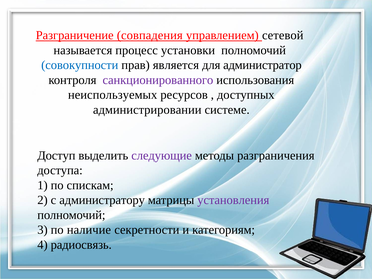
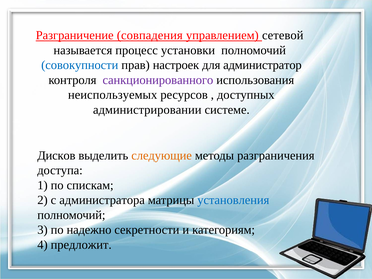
является: является -> настроек (176, 65)
Доступ: Доступ -> Дисков (56, 155)
следующие colour: purple -> orange (162, 155)
администратору: администратору -> администратора (102, 200)
установления colour: purple -> blue (233, 200)
наличие: наличие -> надежно (89, 230)
радиосвязь: радиосвязь -> предложит (81, 245)
